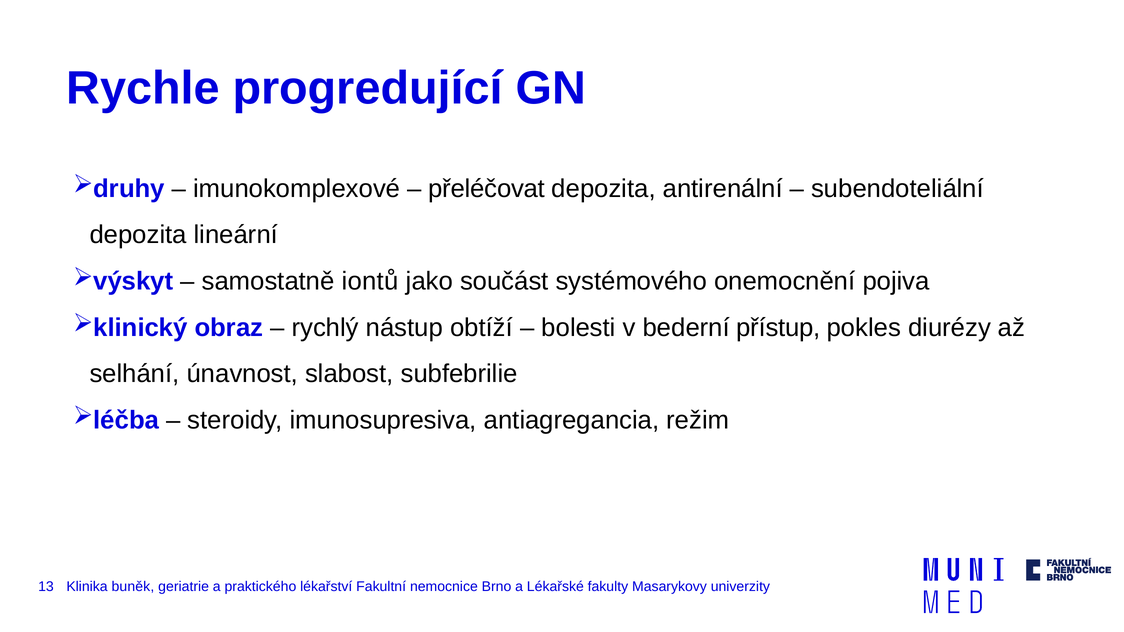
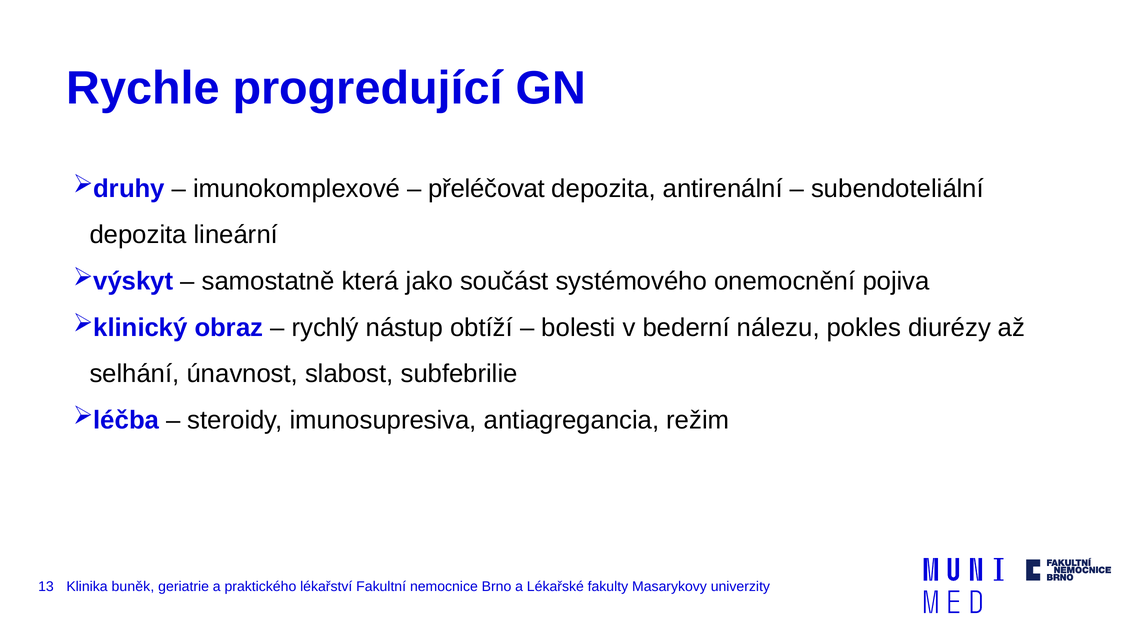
iontů: iontů -> která (370, 281)
přístup: přístup -> nálezu (778, 328)
